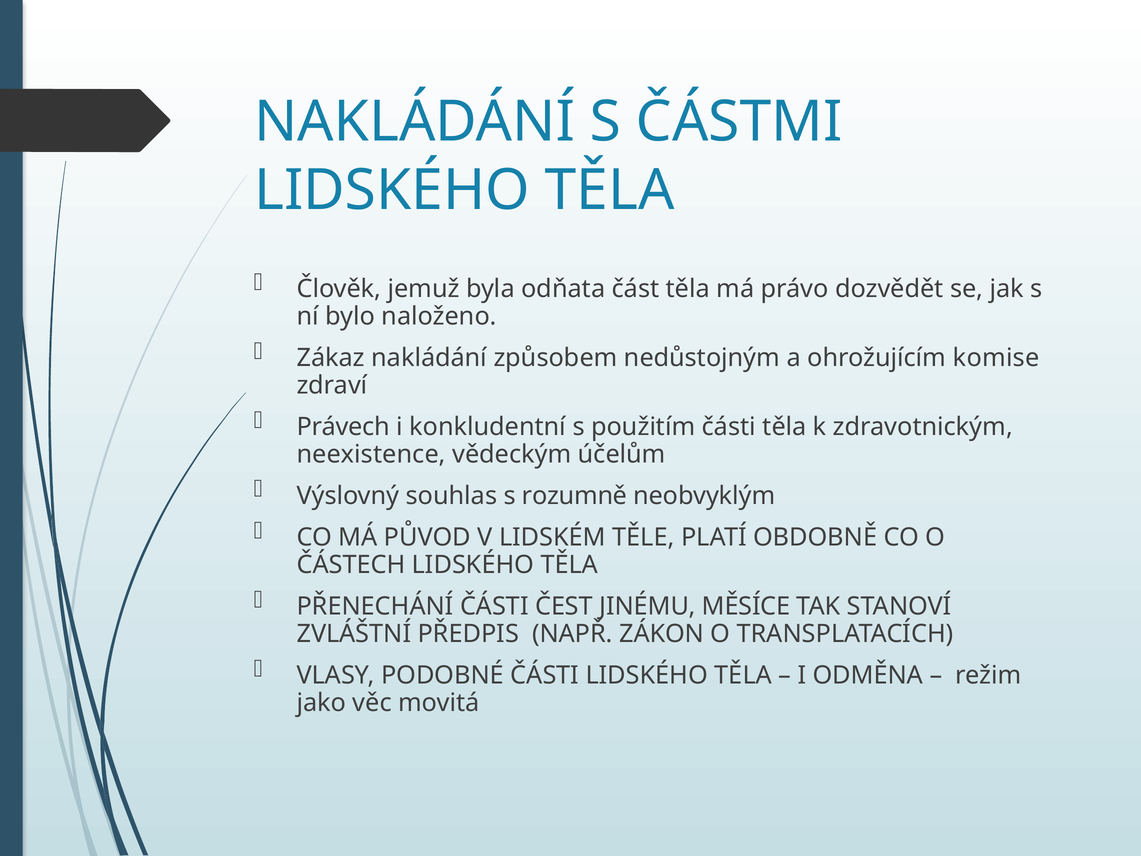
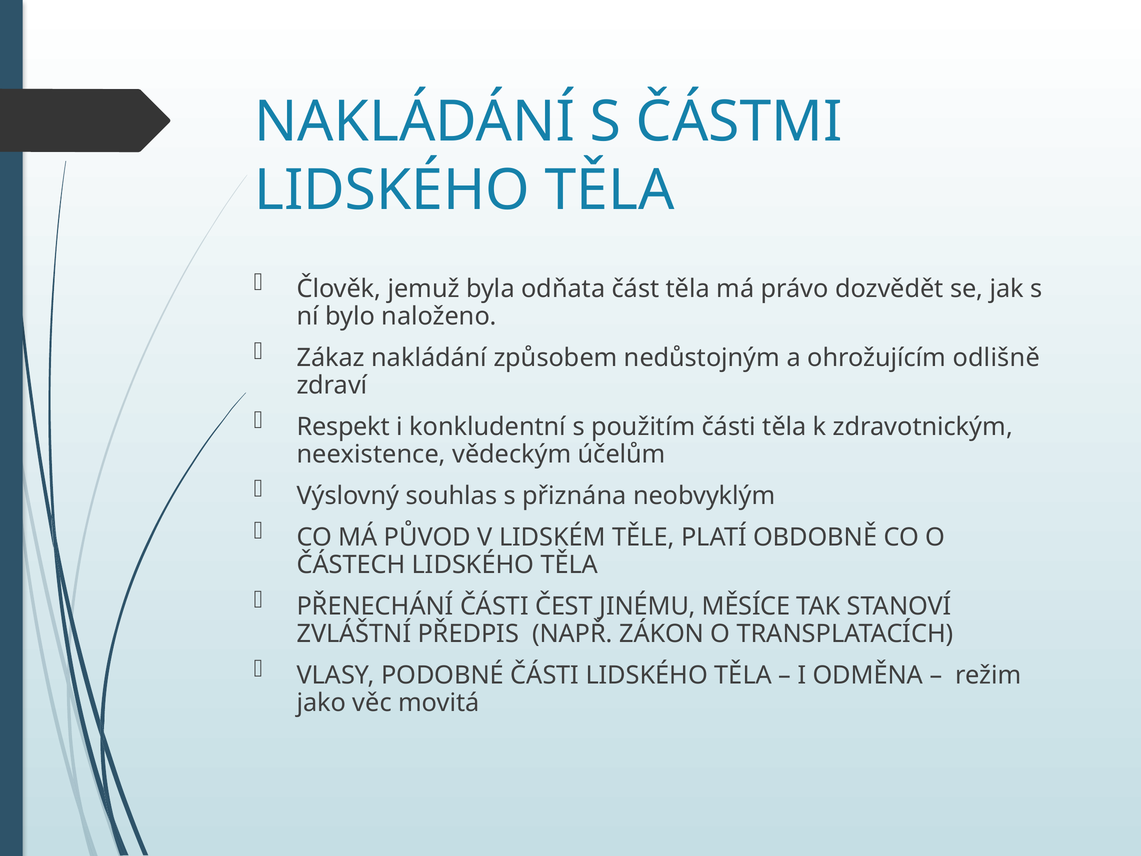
komise: komise -> odlišně (996, 358)
Právech: Právech -> Respekt (343, 427)
rozumně: rozumně -> přiznána (574, 496)
